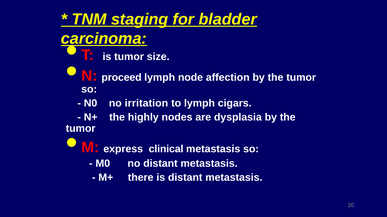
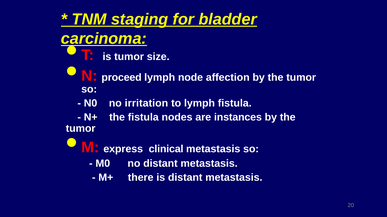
lymph cigars: cigars -> fistula (235, 103)
the highly: highly -> fistula (143, 118)
dysplasia: dysplasia -> instances (238, 118)
